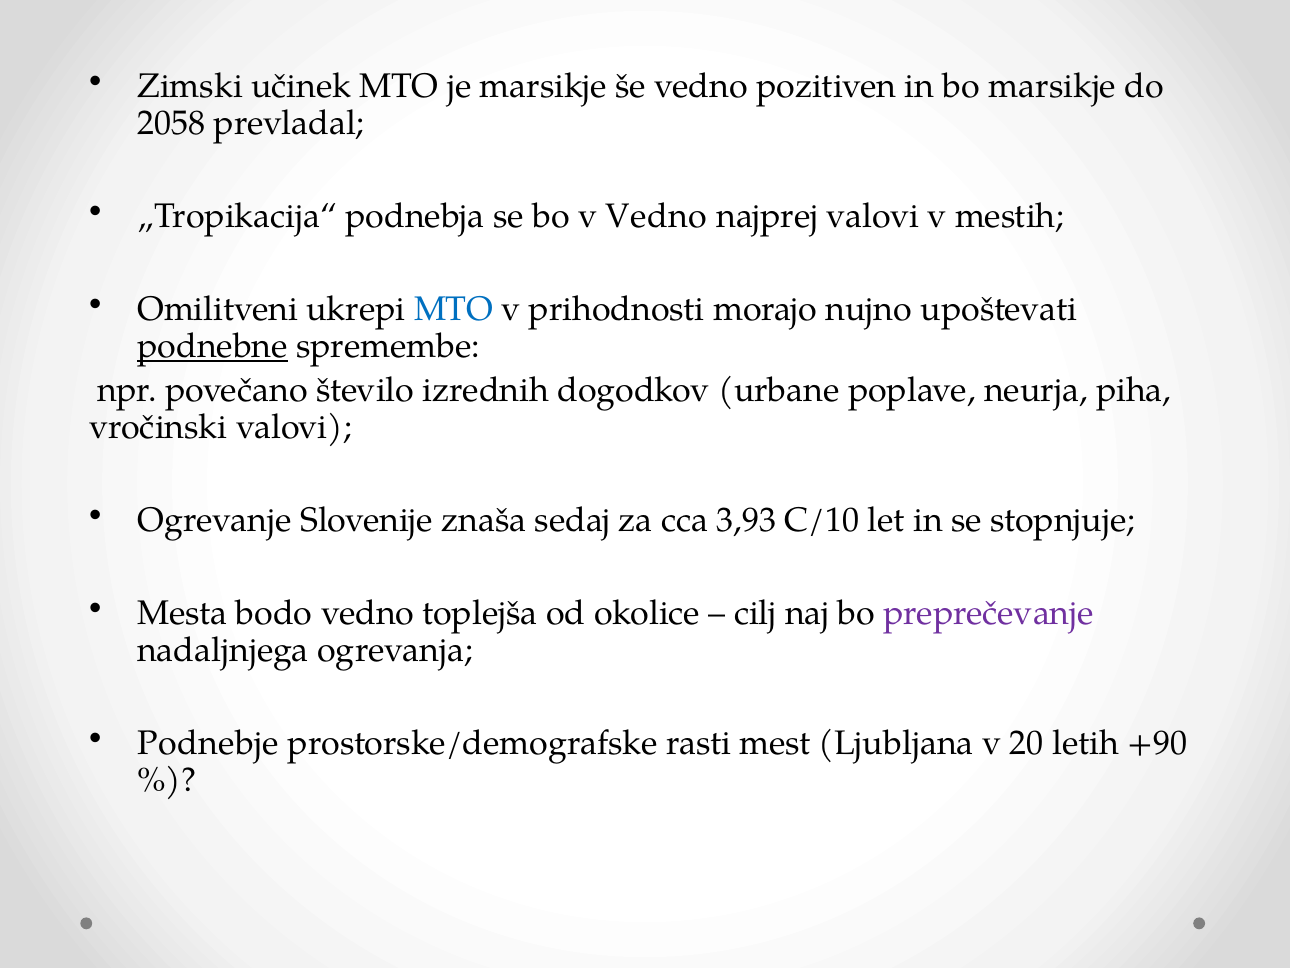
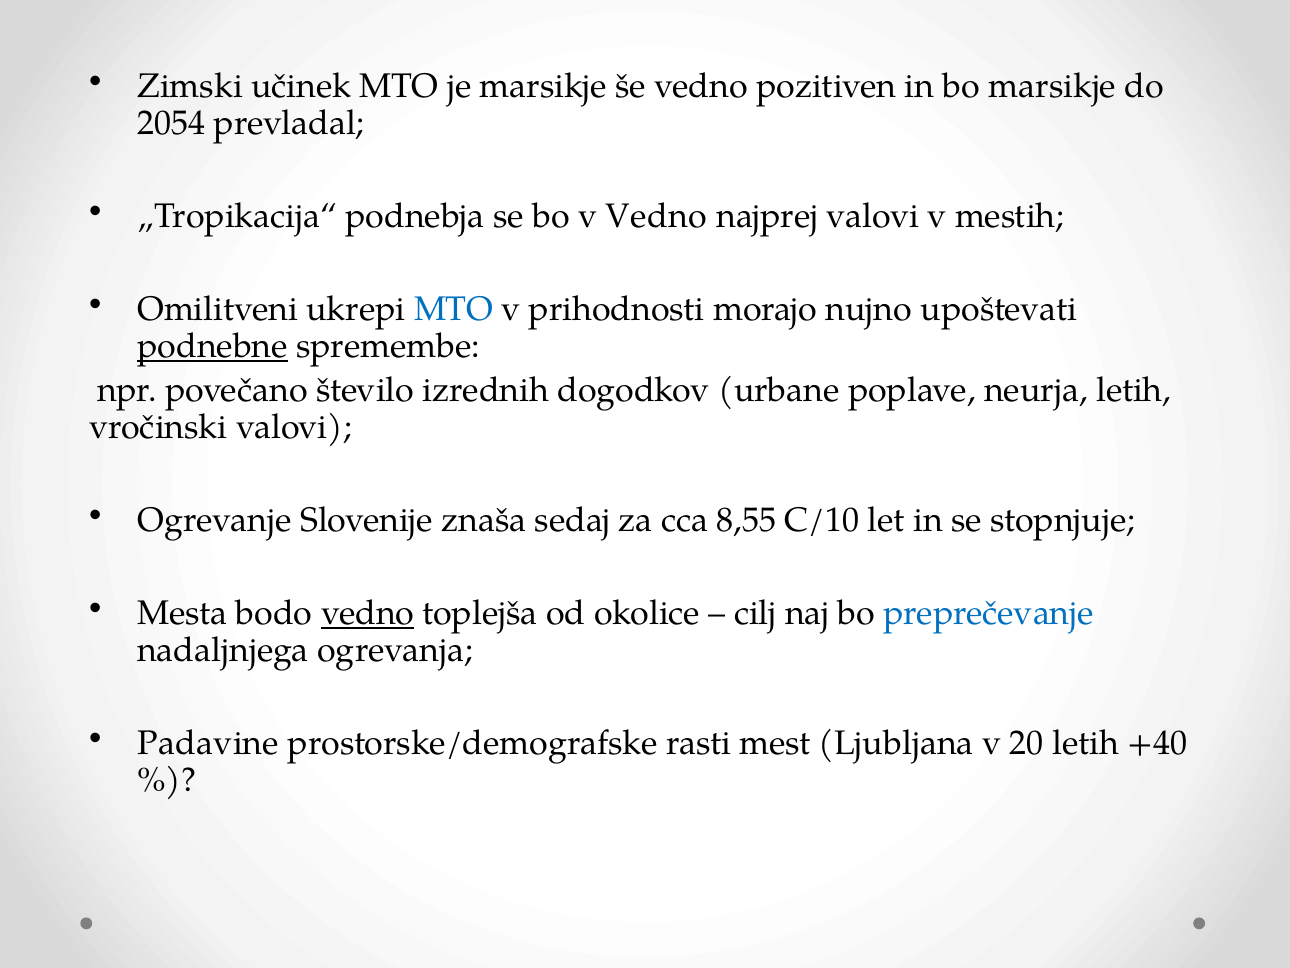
2058: 2058 -> 2054 (171, 123)
neurja piha: piha -> letih (1134, 390)
3,93: 3,93 -> 8,55 (747, 520)
vedno underline: none -> present (368, 613)
preprečevanje colour: purple -> blue (988, 613)
Podnebje: Podnebje -> Padavine (208, 743)
+90: +90 -> +40 (1157, 743)
